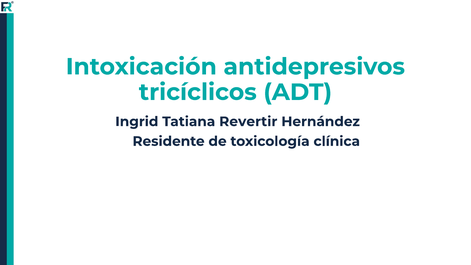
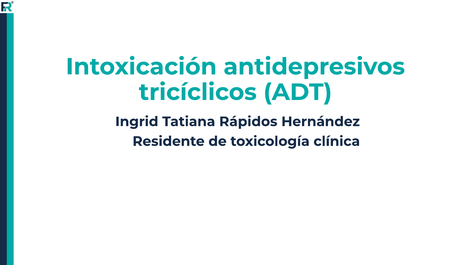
Revertir: Revertir -> Rápidos (248, 122)
